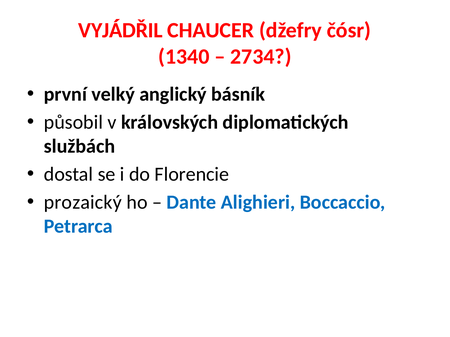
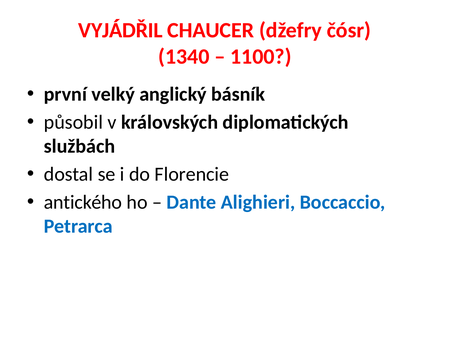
2734: 2734 -> 1100 (261, 57)
prozaický: prozaický -> antického (83, 202)
